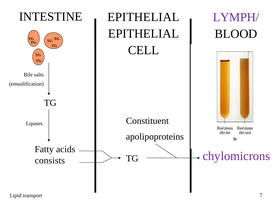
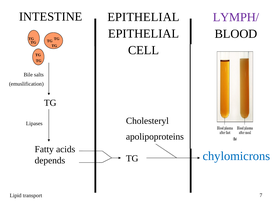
Constituent: Constituent -> Cholesteryl (147, 121)
chylomicrons colour: purple -> blue (236, 156)
consists: consists -> depends (50, 161)
